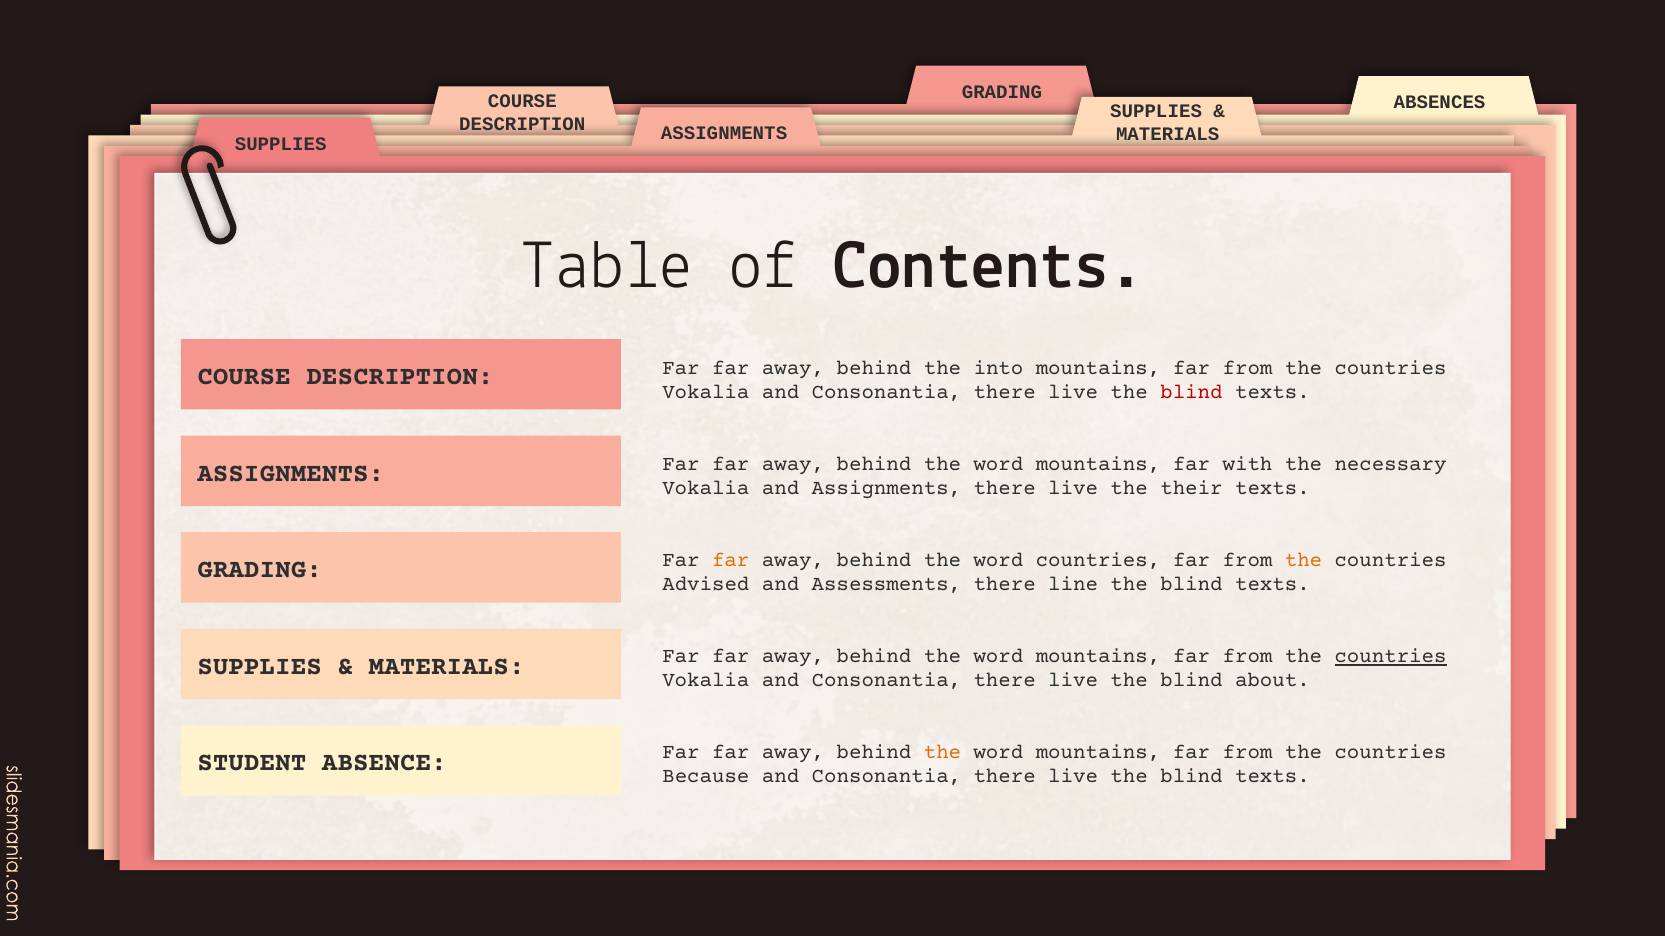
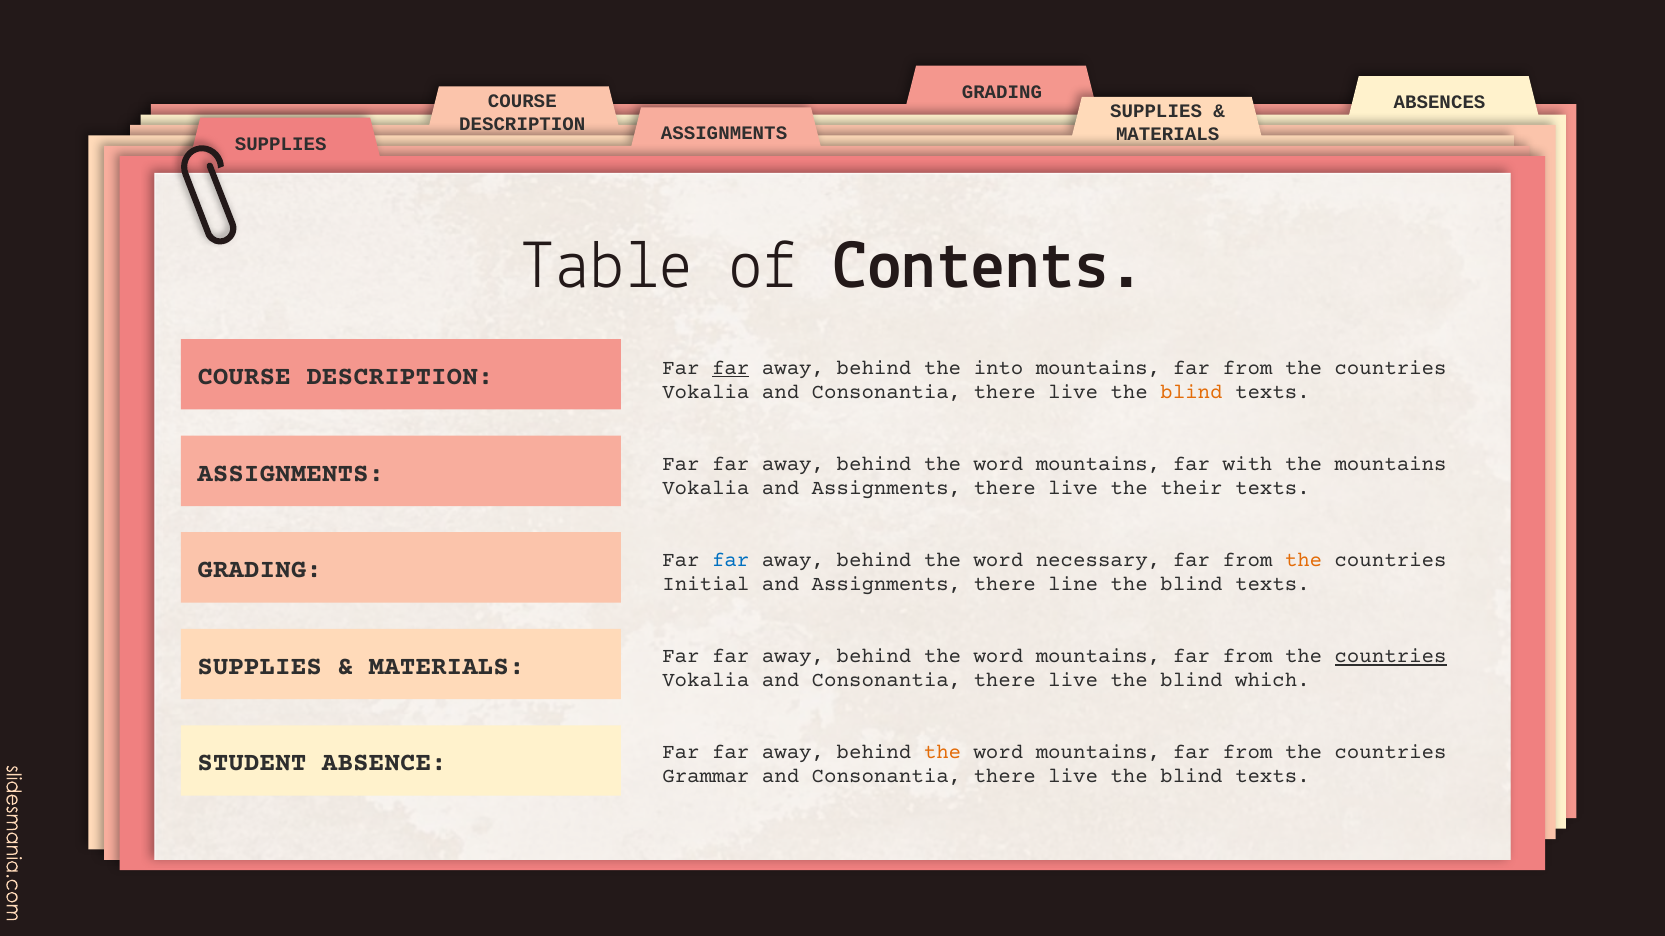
far underline: none -> present (731, 368)
blind colour: red -> orange (1191, 392)
the necessary: necessary -> mountains (1391, 464)
far colour: orange -> blue (731, 560)
word countries: countries -> necessary (1098, 560)
Advised: Advised -> Initial (706, 584)
Assessments: Assessments -> Assignments (886, 584)
about: about -> which (1272, 680)
Because: Because -> Grammar (706, 776)
